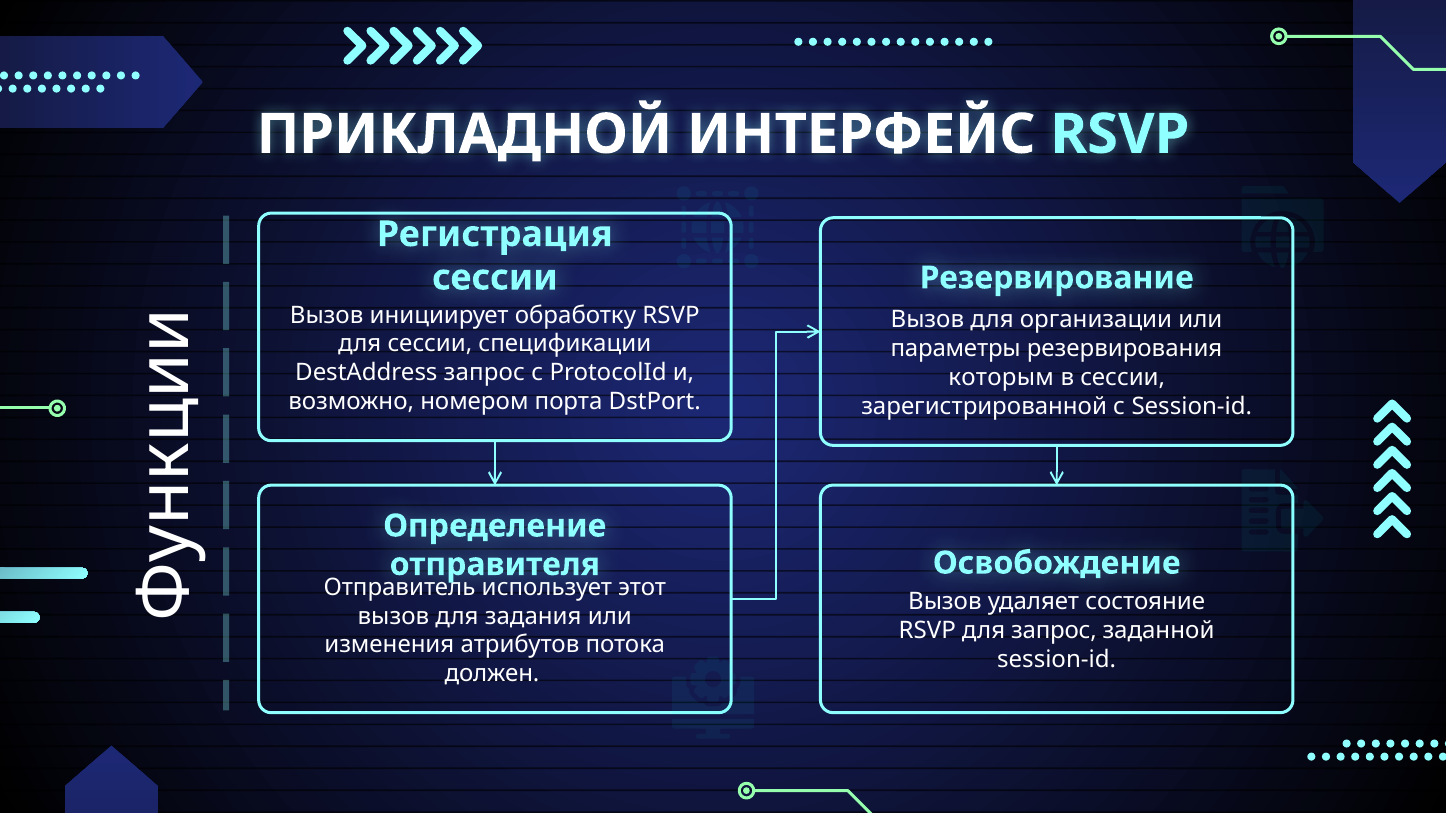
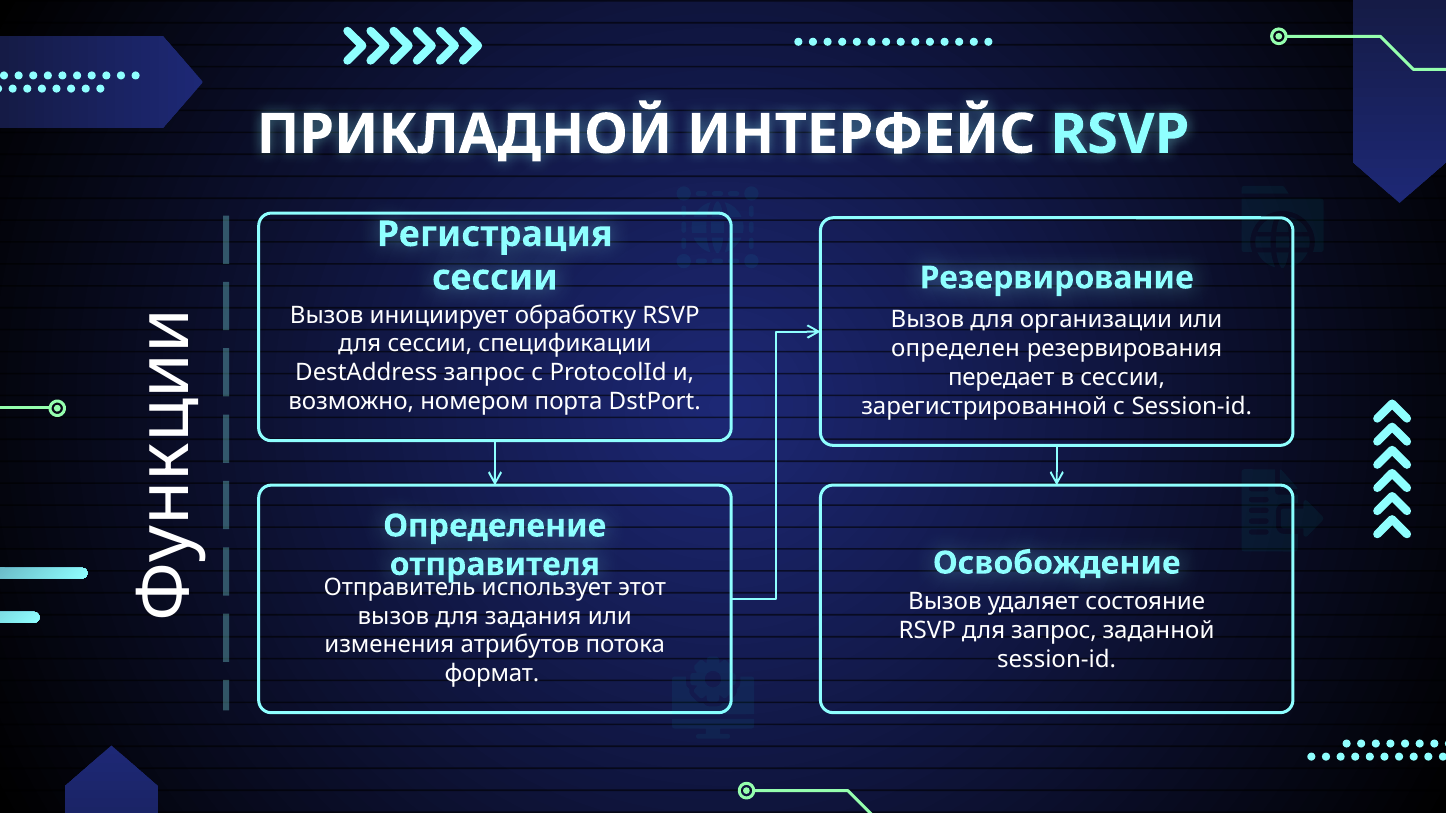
параметры: параметры -> определен (955, 349)
которым: которым -> передает (1001, 378)
должен: должен -> формат (492, 674)
